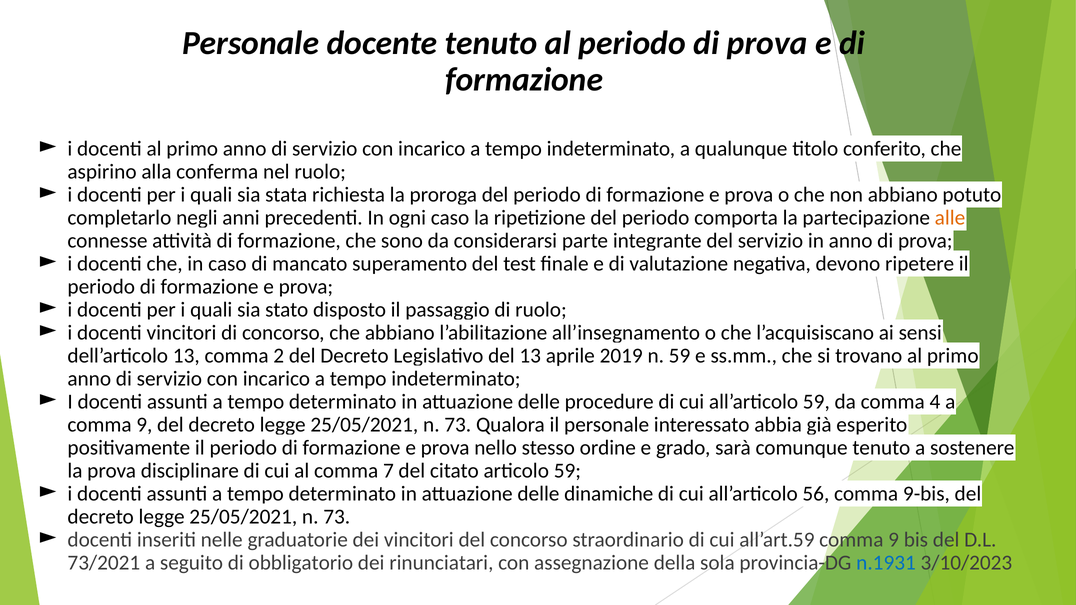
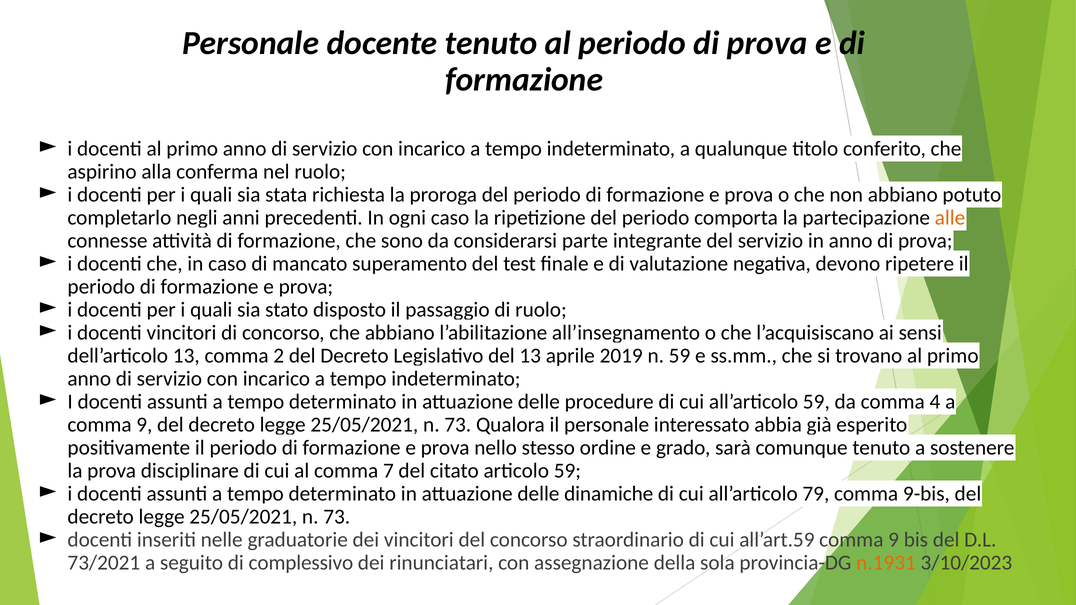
56: 56 -> 79 (816, 494)
obbligatorio: obbligatorio -> complessivo (301, 563)
n.1931 colour: blue -> orange (886, 563)
